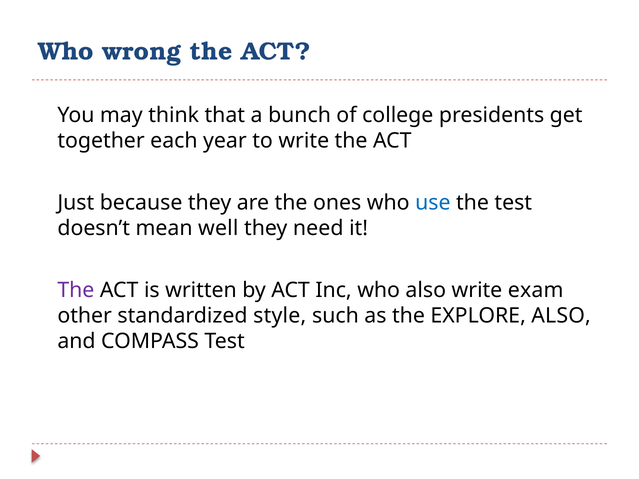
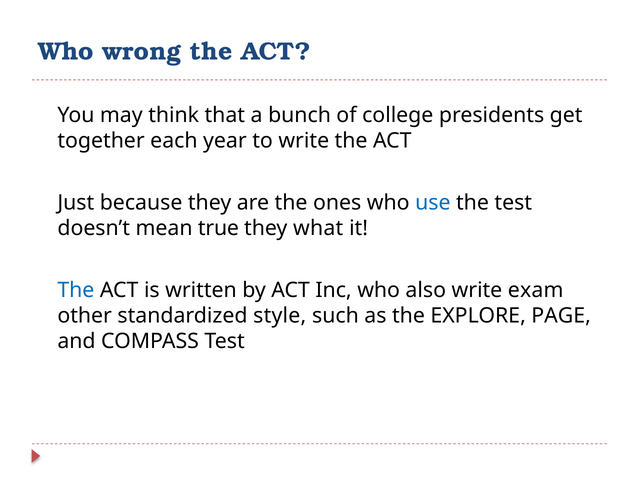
well: well -> true (218, 228)
need: need -> what (318, 228)
The colour: purple -> blue (76, 290)
EXPLORE ALSO: ALSO -> PAGE (561, 316)
